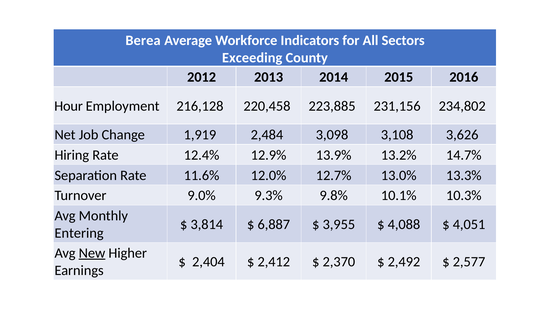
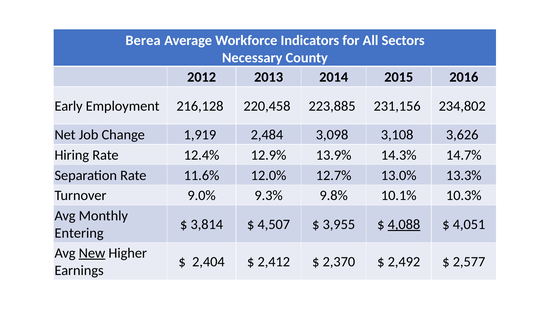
Exceeding: Exceeding -> Necessary (252, 58)
Hour: Hour -> Early (69, 106)
13.2%: 13.2% -> 14.3% (399, 155)
6,887: 6,887 -> 4,507 (274, 225)
4,088 underline: none -> present (404, 225)
